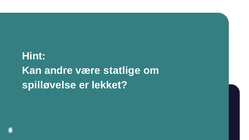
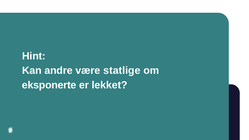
spilløvelse: spilløvelse -> eksponerte (49, 85)
